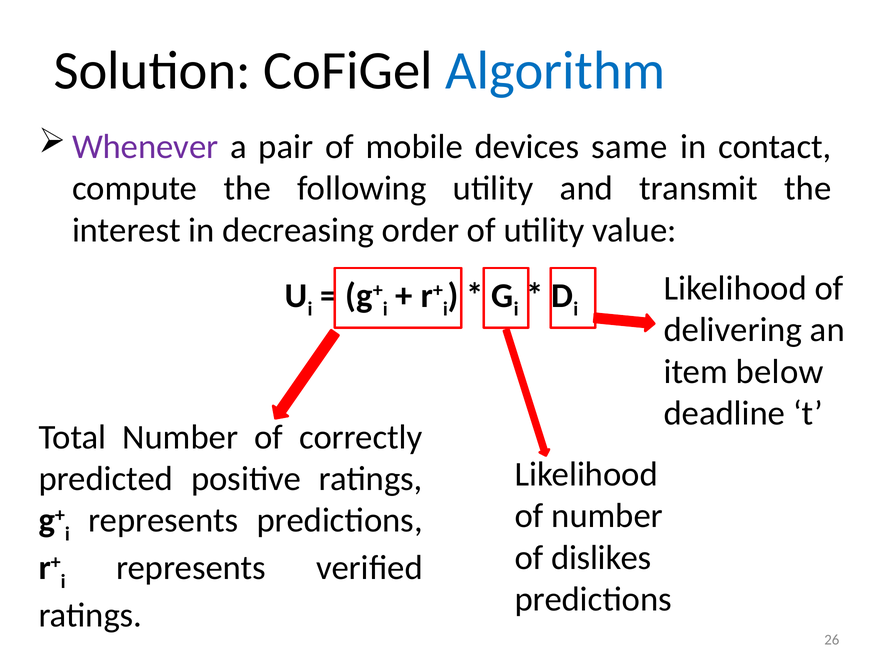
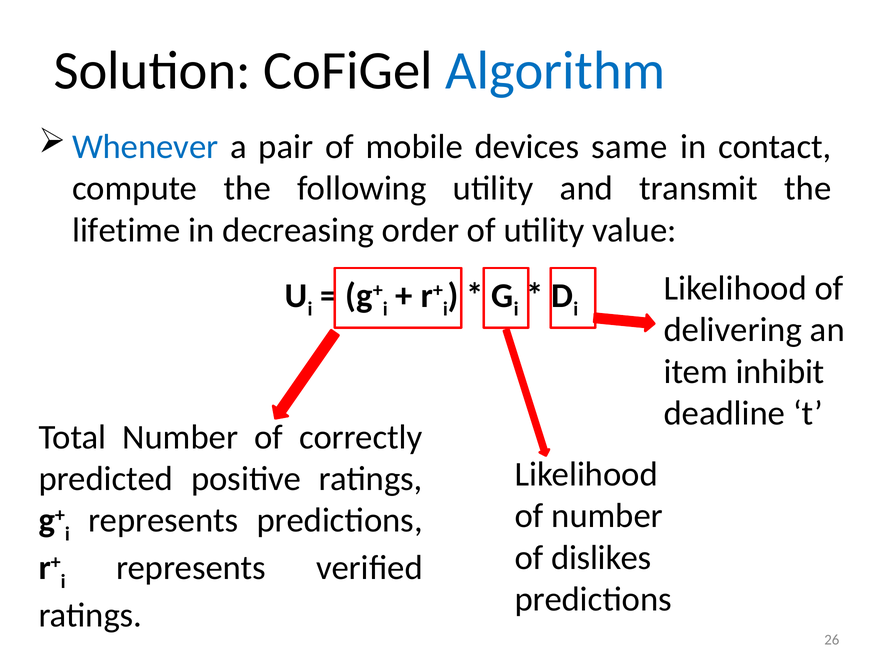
Whenever colour: purple -> blue (145, 147)
interest: interest -> lifetime (126, 230)
below: below -> inhibit (780, 371)
